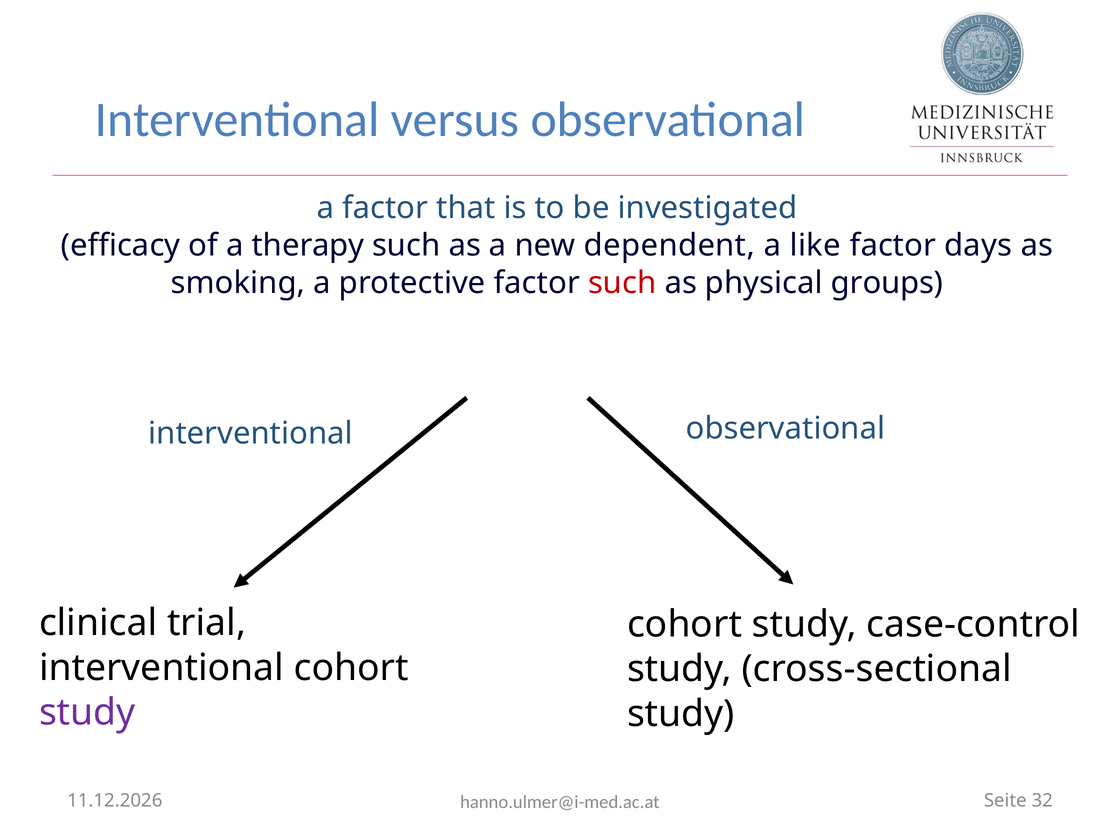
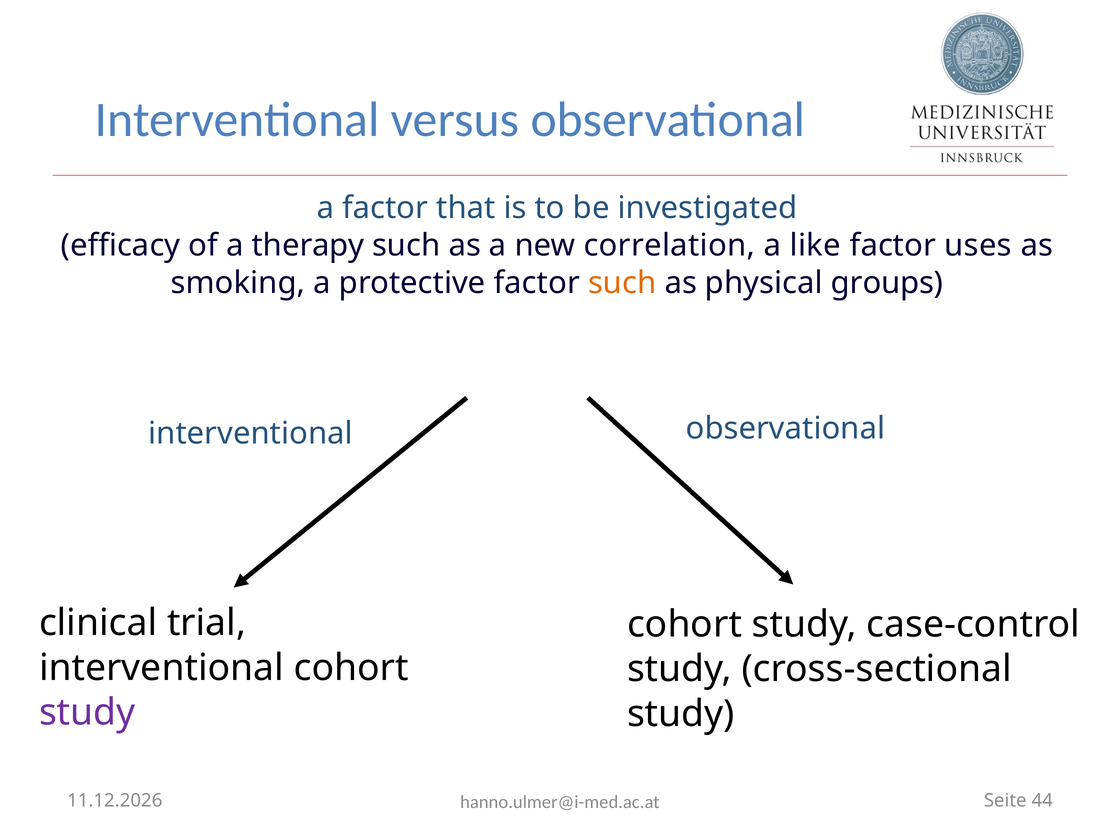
dependent: dependent -> correlation (669, 246)
days: days -> uses (978, 246)
such colour: red -> orange (622, 283)
32: 32 -> 44 (1042, 801)
